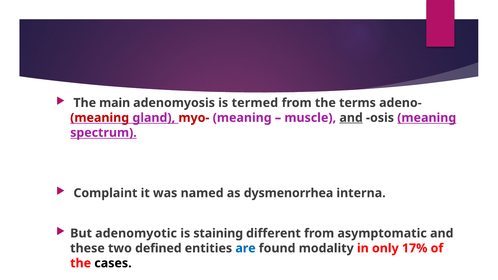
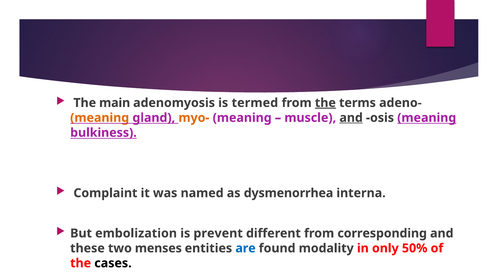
the underline: none -> present (325, 103)
meaning colour: red -> orange (100, 118)
myo- colour: red -> orange (194, 118)
spectrum: spectrum -> bulkiness (103, 133)
adenomyotic: adenomyotic -> embolization (136, 233)
staining: staining -> prevent (218, 233)
asymptomatic: asymptomatic -> corresponding (382, 233)
defined: defined -> menses (158, 248)
17%: 17% -> 50% (415, 248)
